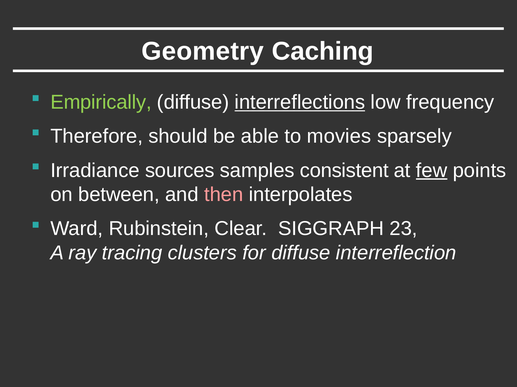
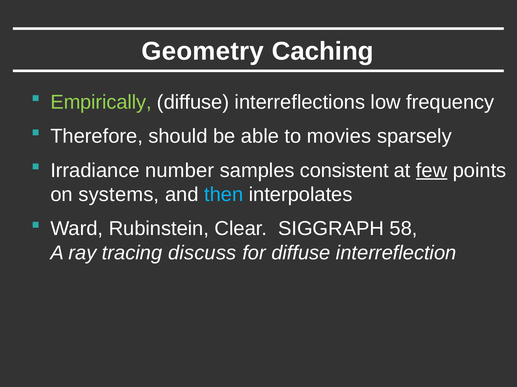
interreflections underline: present -> none (300, 102)
sources: sources -> number (180, 171)
between: between -> systems (119, 195)
then colour: pink -> light blue (224, 195)
23: 23 -> 58 (404, 229)
clusters: clusters -> discuss (202, 253)
